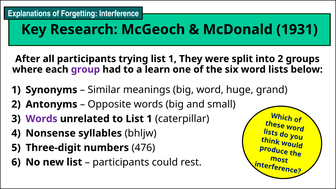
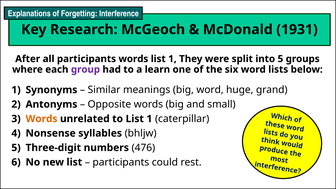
participants trying: trying -> words (133, 59)
into 2: 2 -> 5 (280, 59)
Words colour: purple -> orange (42, 119)
